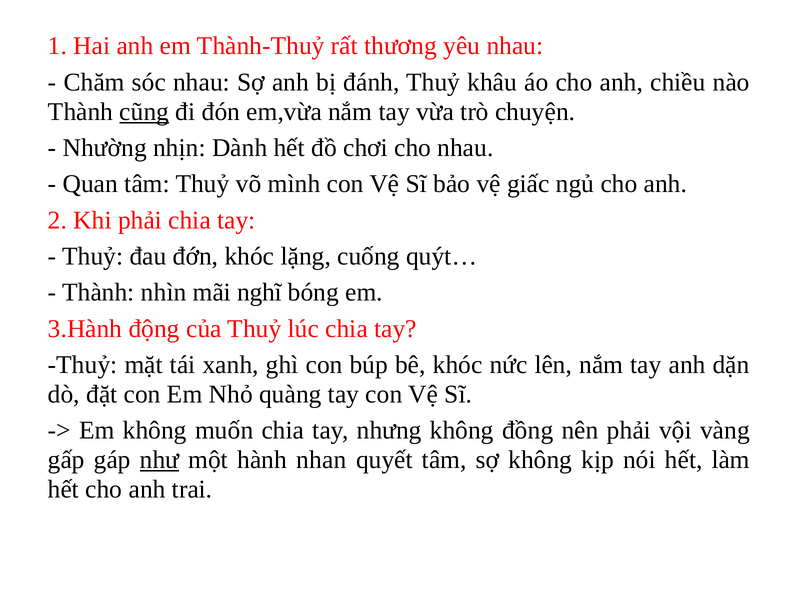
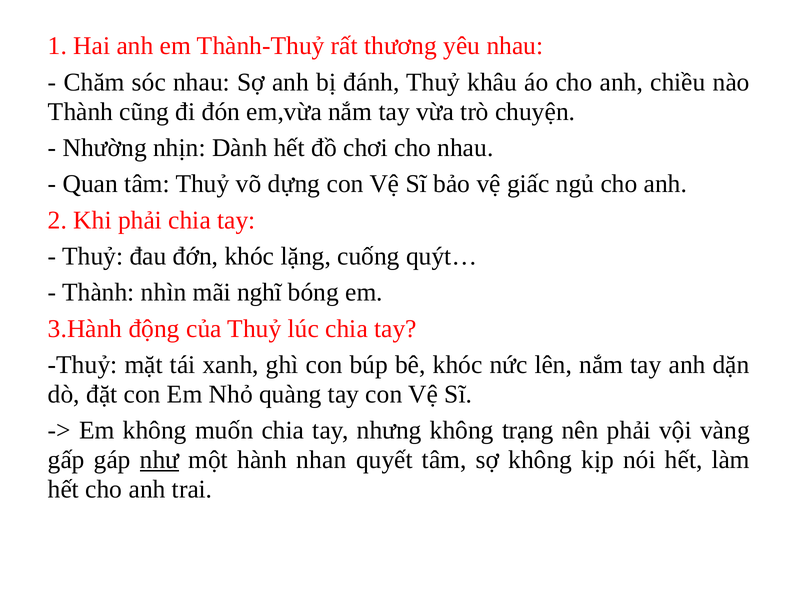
cũng underline: present -> none (144, 111)
mình: mình -> dựng (294, 184)
đồng: đồng -> trạng (528, 430)
